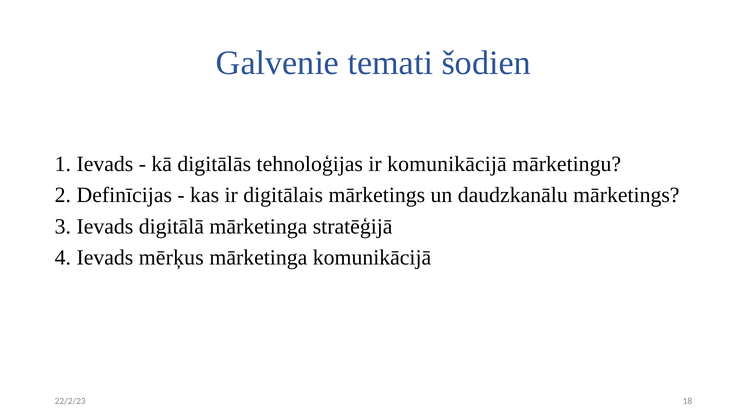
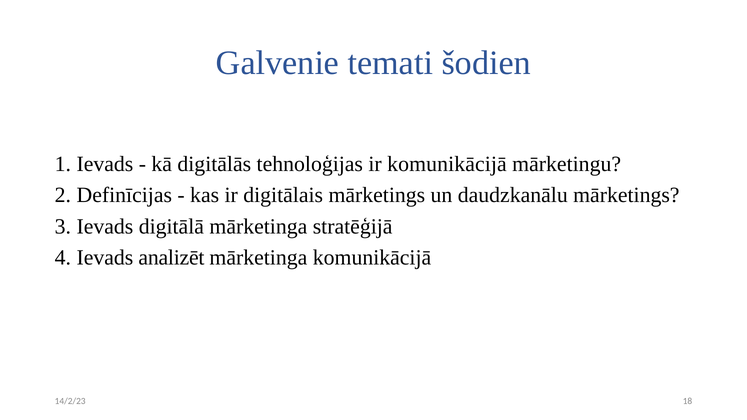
mērķus: mērķus -> analizēt (171, 258)
22/2/23: 22/2/23 -> 14/2/23 (70, 401)
